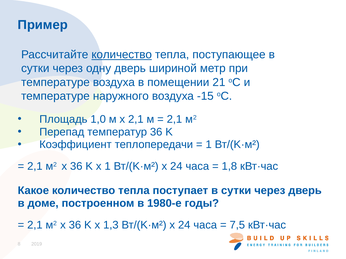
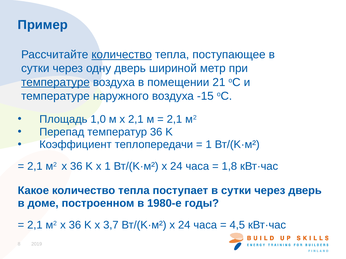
температуре underline: none -> present (55, 82)
1,3: 1,3 -> 3,7 (111, 225)
7,5: 7,5 -> 4,5 (237, 225)
